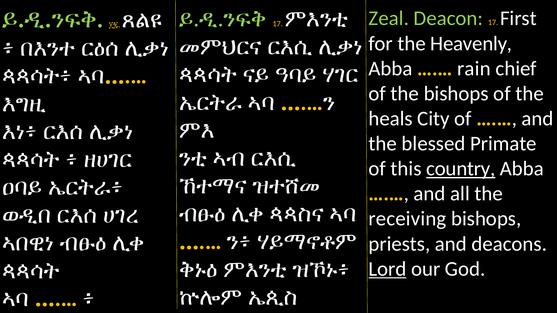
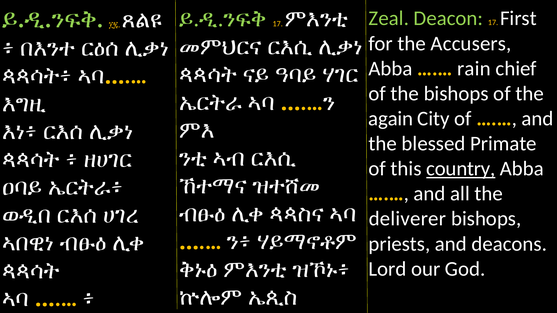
Heavenly: Heavenly -> Accusers (471, 44)
heals: heals -> again (391, 119)
receiving: receiving -> deliverer (407, 219)
Lord underline: present -> none (387, 269)
